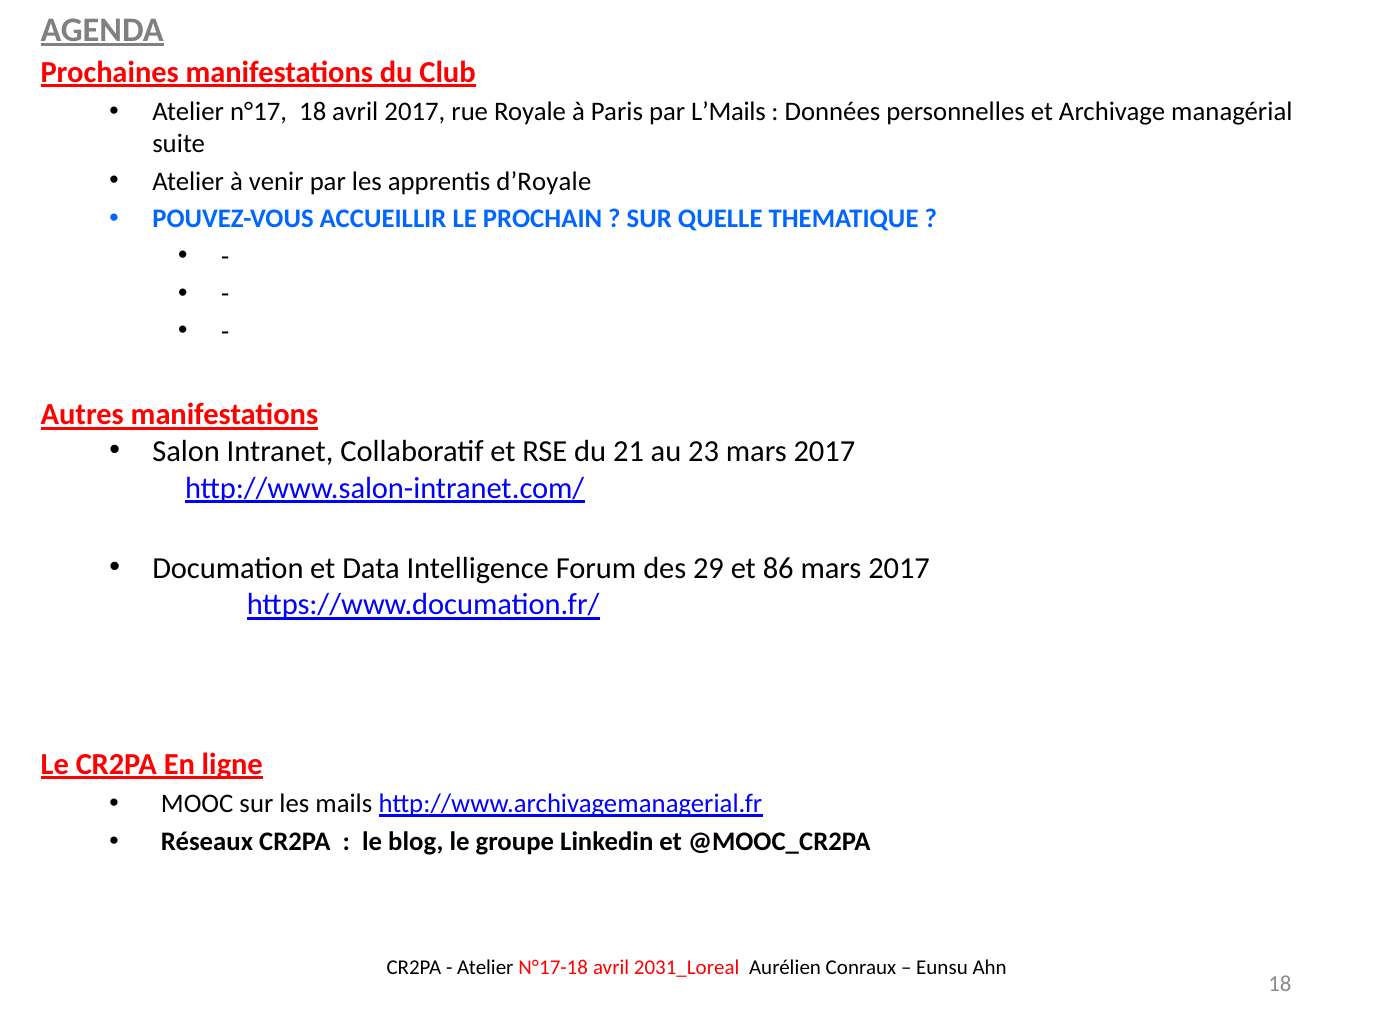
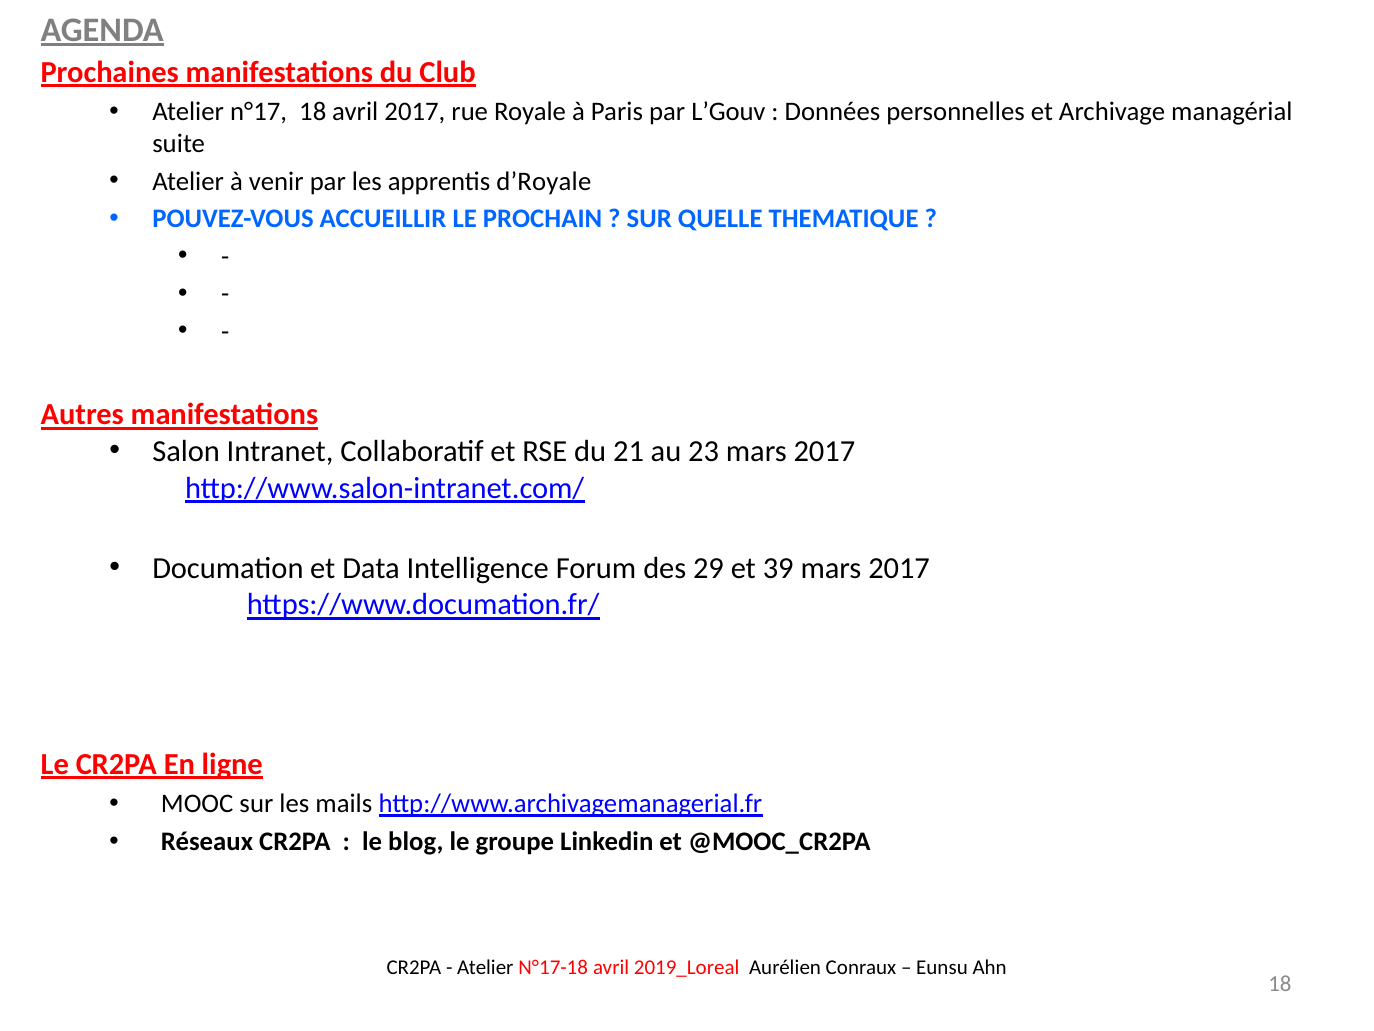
L’Mails: L’Mails -> L’Gouv (728, 112)
86: 86 -> 39 (778, 568)
2031_Loreal: 2031_Loreal -> 2019_Loreal (687, 967)
